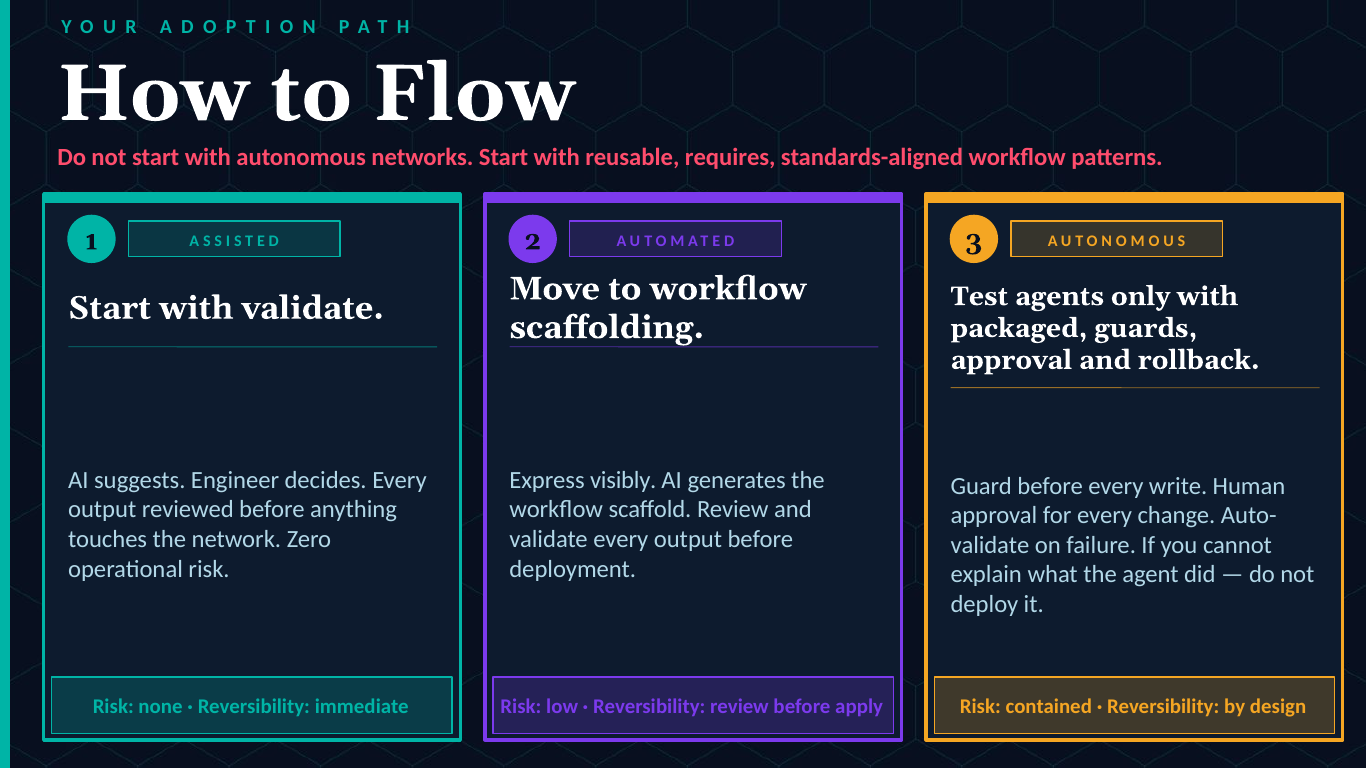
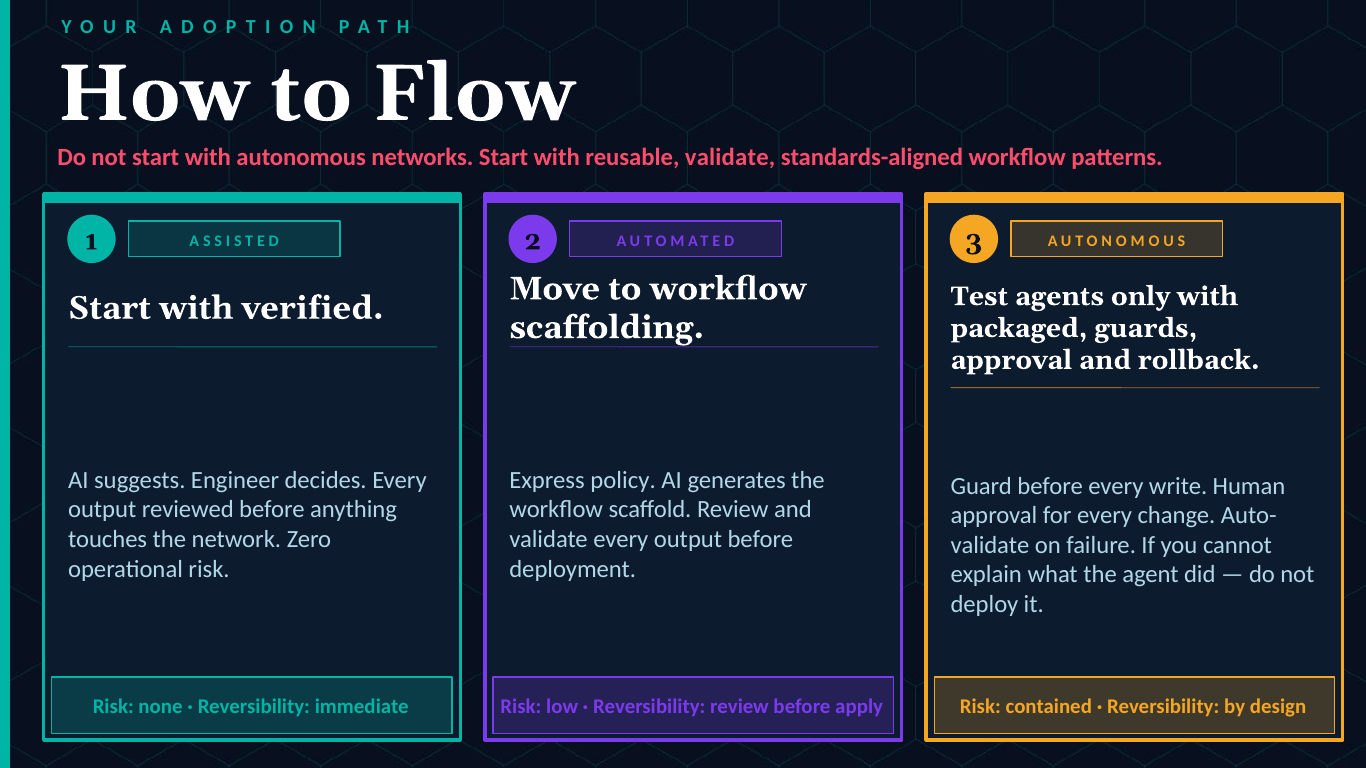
reusable requires: requires -> validate (730, 157)
with validate: validate -> verified (313, 308)
visibly: visibly -> policy (623, 480)
